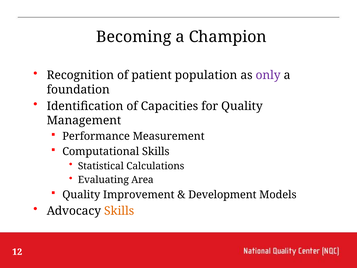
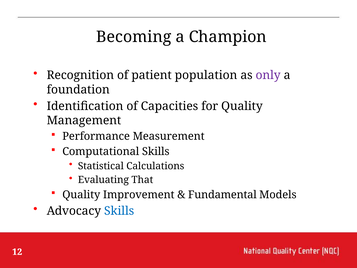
Area: Area -> That (142, 180)
Development: Development -> Fundamental (222, 195)
Skills colour: orange -> blue (119, 211)
